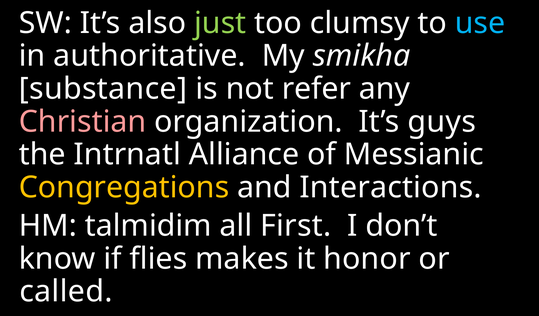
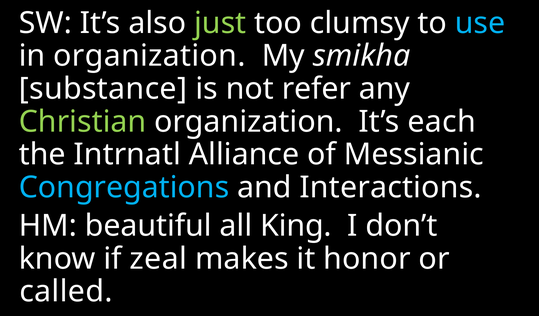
in authoritative: authoritative -> organization (149, 56)
Christian colour: pink -> light green (83, 122)
guys: guys -> each (442, 122)
Congregations colour: yellow -> light blue (124, 187)
talmidim: talmidim -> beautiful (148, 226)
First: First -> King (296, 226)
flies: flies -> zeal (158, 259)
